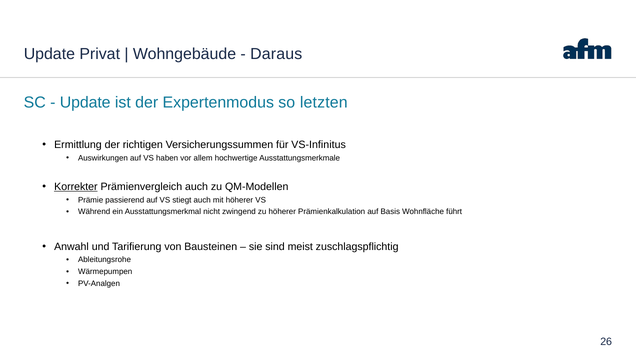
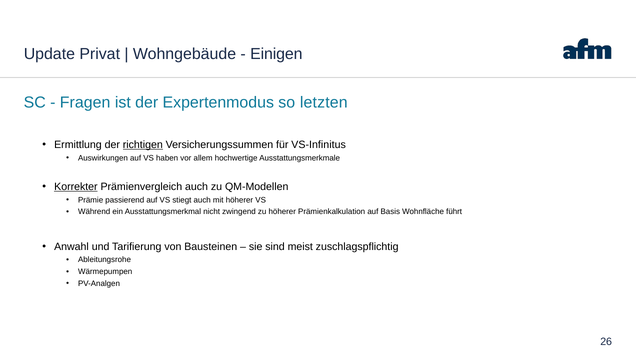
Daraus: Daraus -> Einigen (276, 54)
Update: Update -> Fragen (85, 102)
richtigen underline: none -> present (143, 145)
